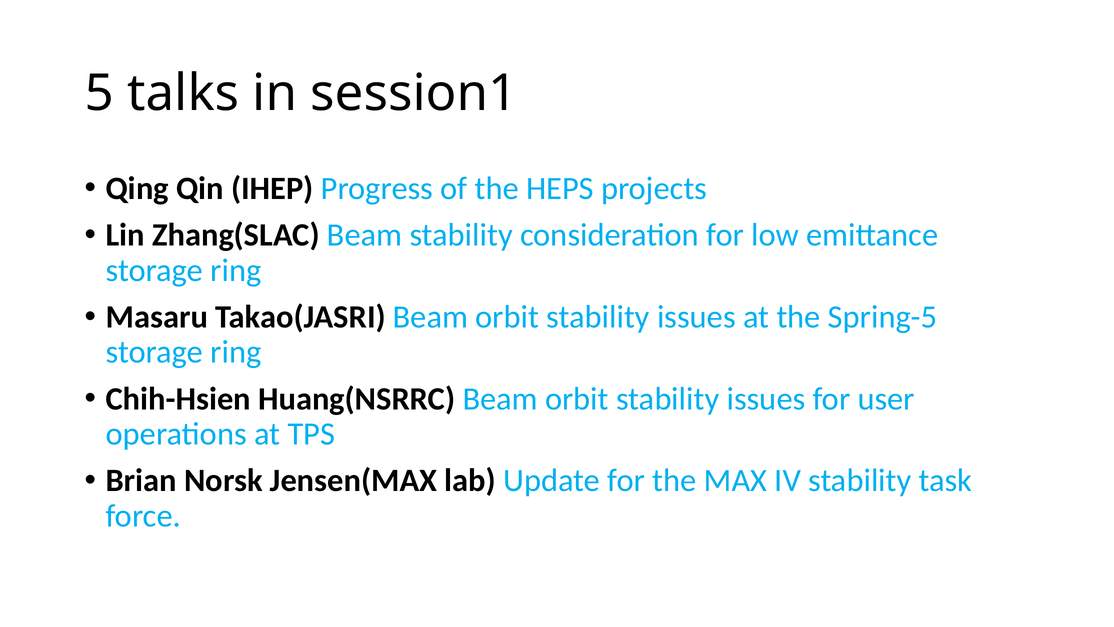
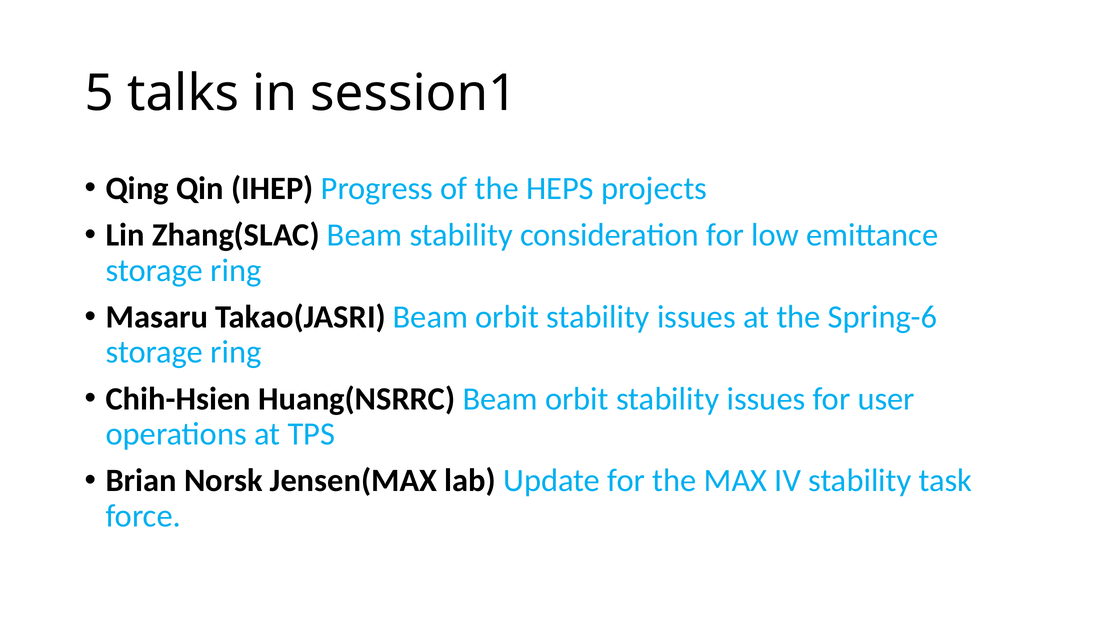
Spring-5: Spring-5 -> Spring-6 (883, 317)
